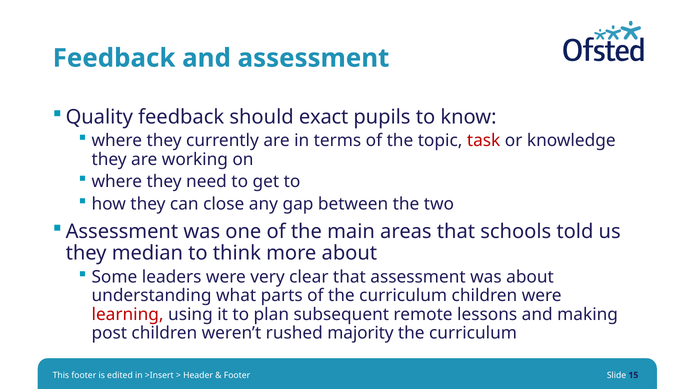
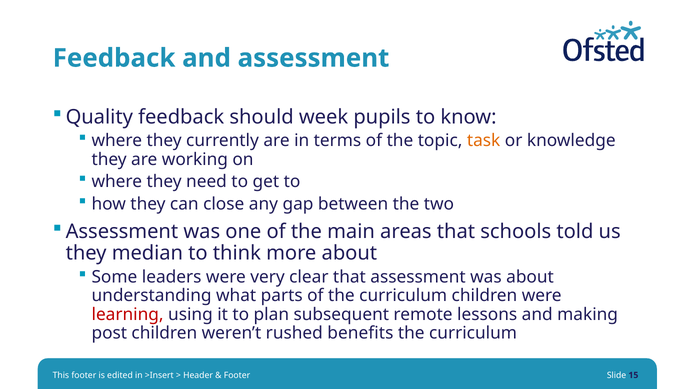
exact: exact -> week (324, 117)
task colour: red -> orange (484, 141)
majority: majority -> benefits (360, 333)
